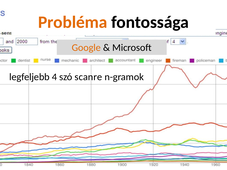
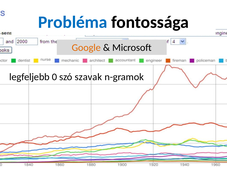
Probléma colour: orange -> blue (73, 22)
4: 4 -> 0 (54, 77)
scanre: scanre -> szavak (88, 77)
